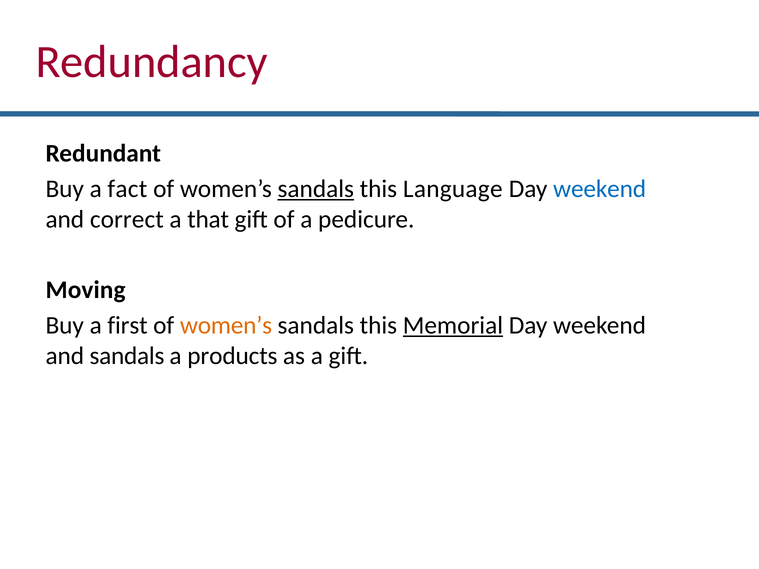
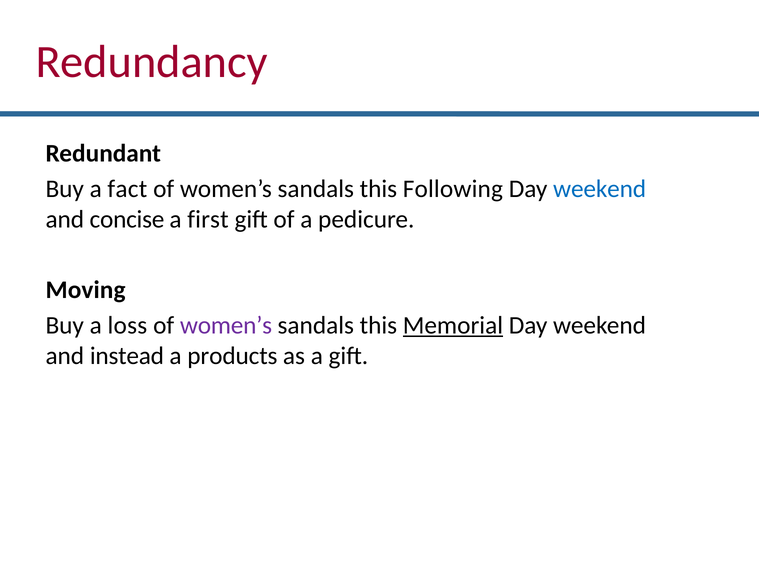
sandals underline: present -> none (316, 189)
Language: Language -> Following (453, 189)
correct: correct -> concise (127, 219)
that: that -> first (208, 219)
first: first -> loss (127, 326)
women’s colour: orange -> purple (226, 326)
and sandals: sandals -> instead (127, 356)
